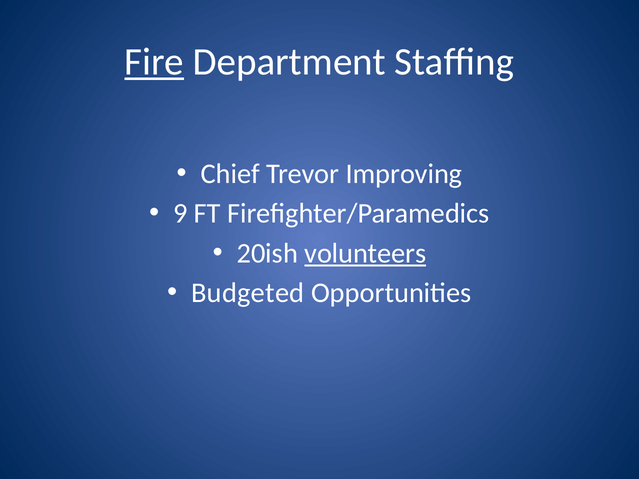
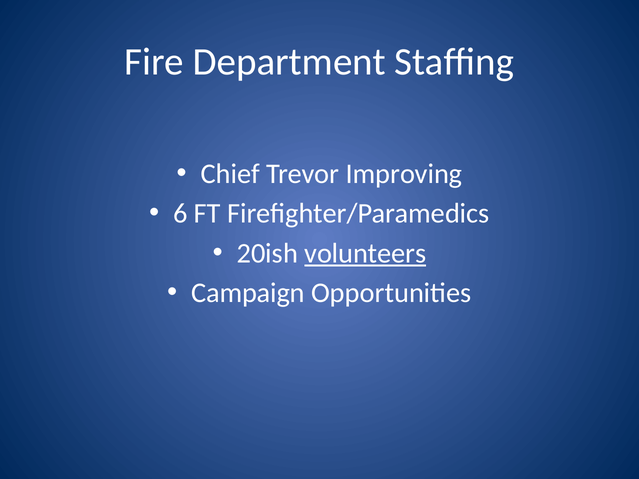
Fire underline: present -> none (154, 62)
9: 9 -> 6 (180, 214)
Budgeted: Budgeted -> Campaign (248, 293)
